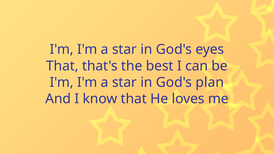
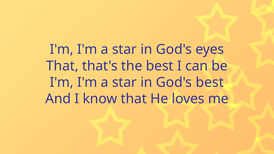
God's plan: plan -> best (210, 82)
